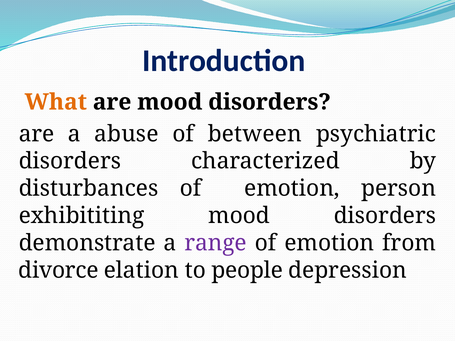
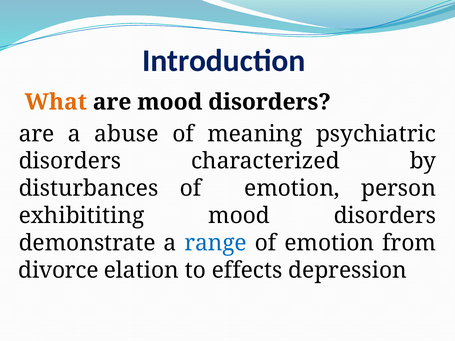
between: between -> meaning (255, 134)
range colour: purple -> blue (216, 243)
people: people -> effects (247, 270)
